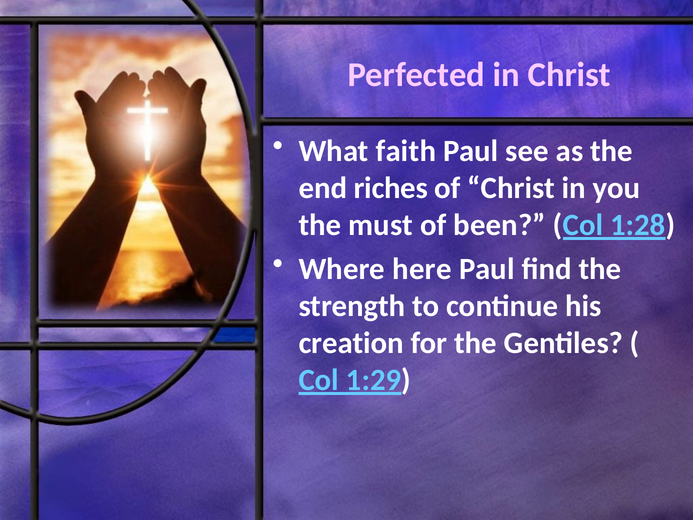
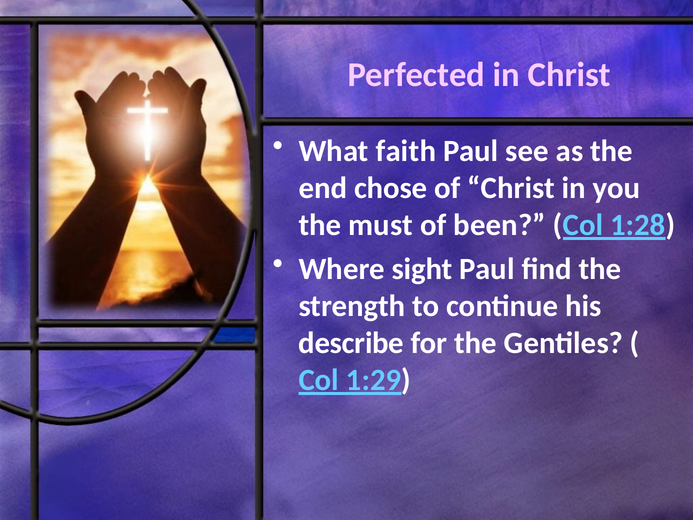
riches: riches -> chose (391, 188)
here: here -> sight (422, 269)
creation: creation -> describe (351, 343)
